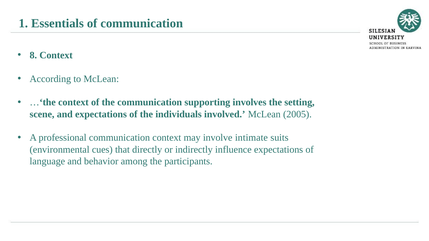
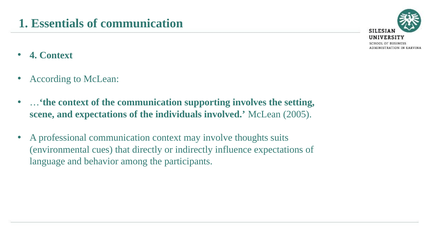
8: 8 -> 4 (33, 55)
intimate: intimate -> thoughts (252, 138)
